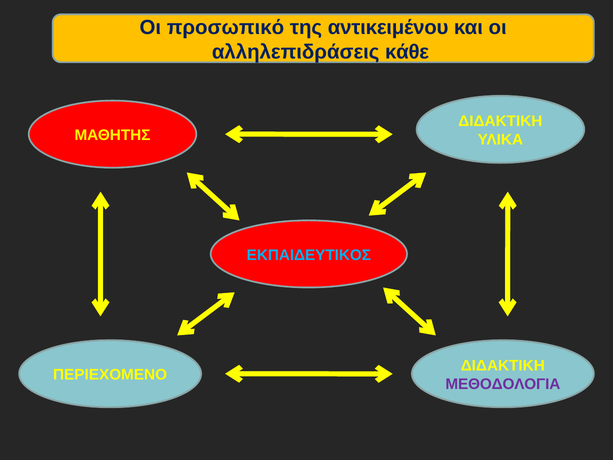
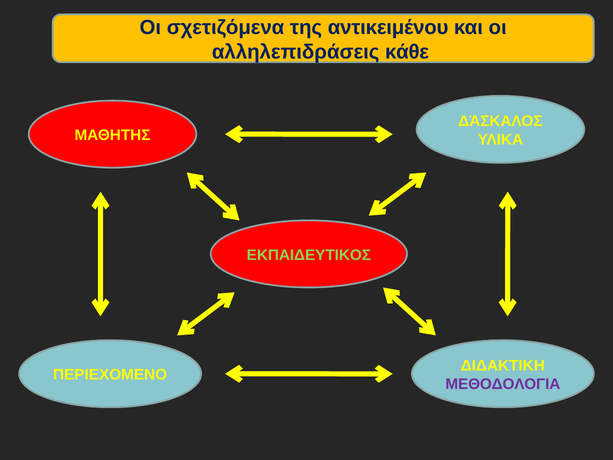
προσωπικό: προσωπικό -> σχετιζόμενα (226, 27)
ΔΙΔΑΚΤΙΚΗ: ΔΙΔΑΚΤΙΚΗ -> ΔΆΣΚΑΛΟΣ (500, 121)
ΕΚΠΑΙΔΕΥΤΙΚΟΣ colour: light blue -> light green (309, 255)
